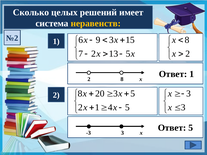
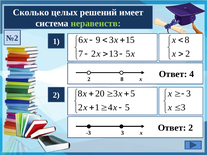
неравенств colour: yellow -> light green (96, 23)
Ответ 1: 1 -> 4 (192, 74)
Ответ 5: 5 -> 2 (191, 128)
